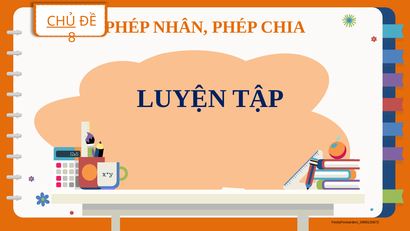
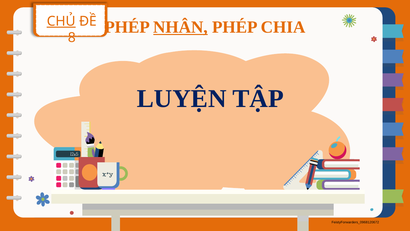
NHÂN underline: none -> present (181, 27)
